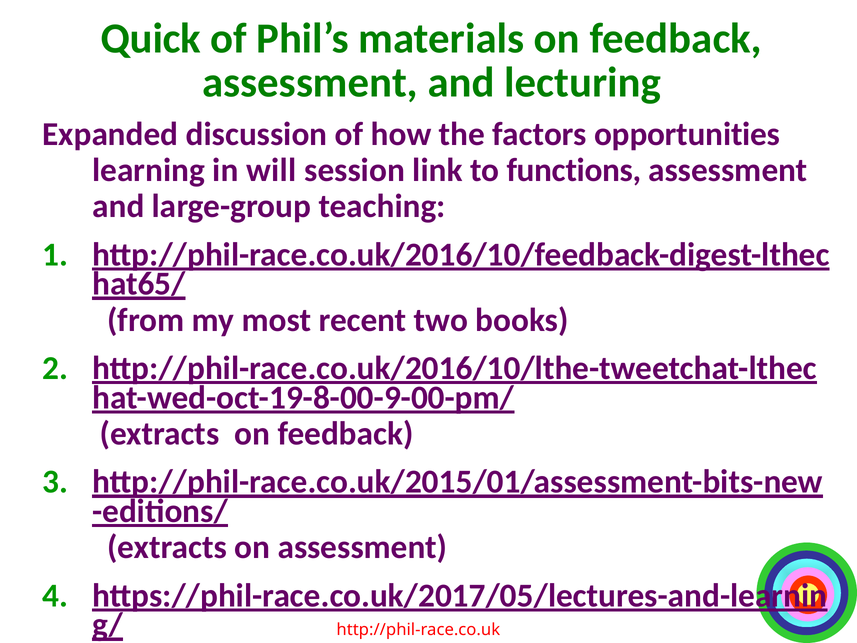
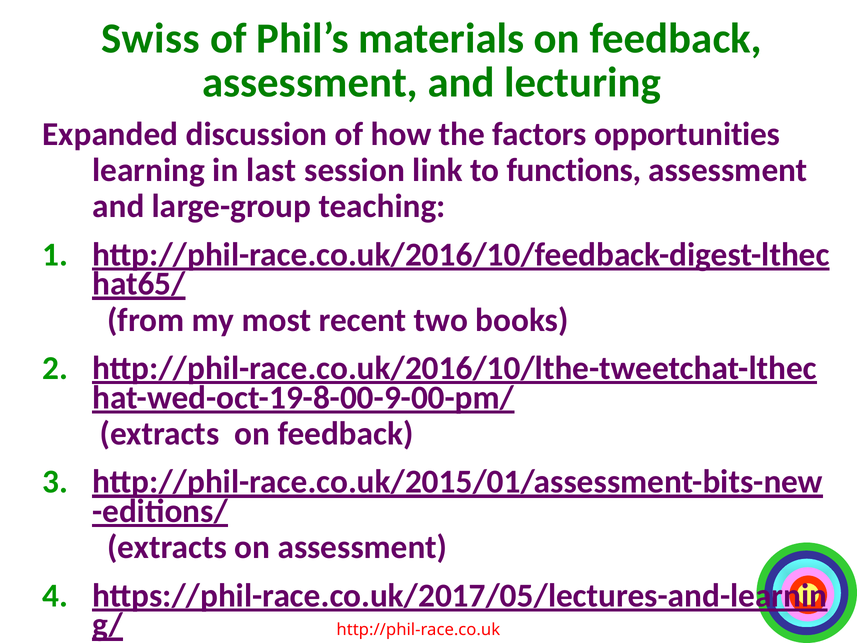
Quick: Quick -> Swiss (150, 39)
will: will -> last (271, 170)
